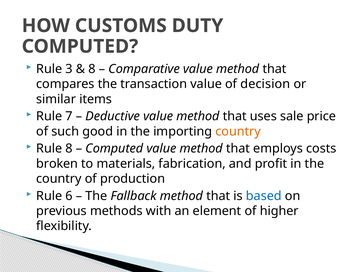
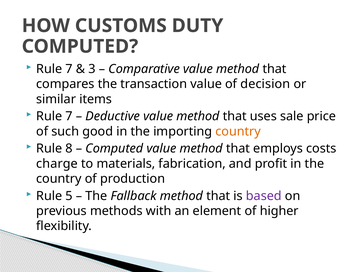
3: 3 -> 7 (69, 69)
8: 8 -> 3 (92, 69)
broken: broken -> charge (57, 164)
6: 6 -> 5 (69, 196)
based colour: blue -> purple (264, 196)
